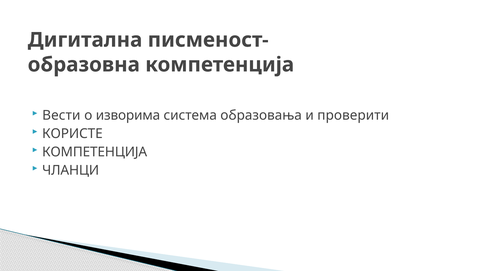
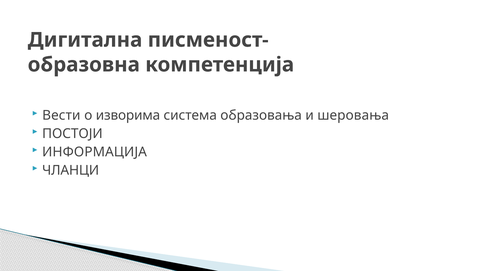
проверити: проверити -> шеровања (353, 115)
КОРИСТЕ: КОРИСТЕ -> ПОСТОЈИ (72, 134)
КОМПЕТЕНЦИЈА: КОМПЕТЕНЦИЈА -> ИНФОРМАЦИЈА (95, 152)
